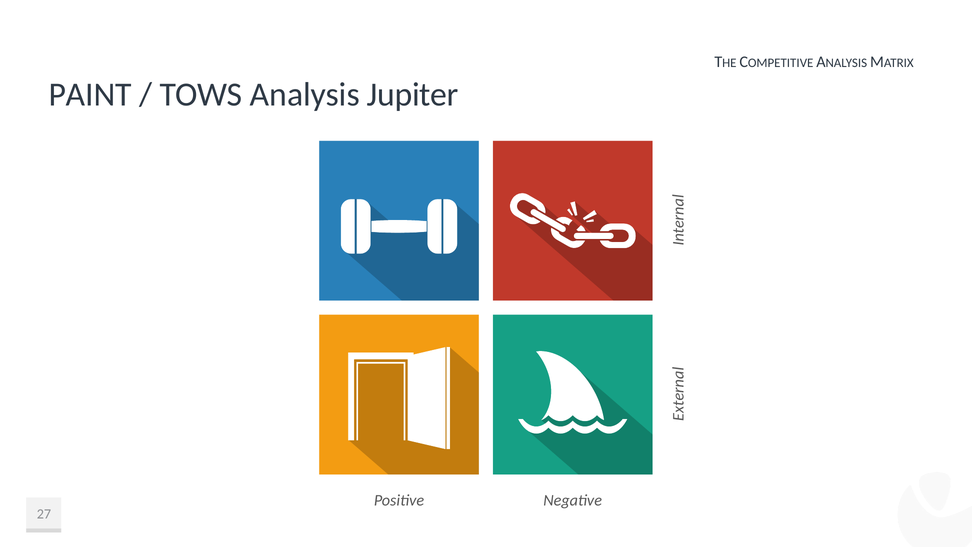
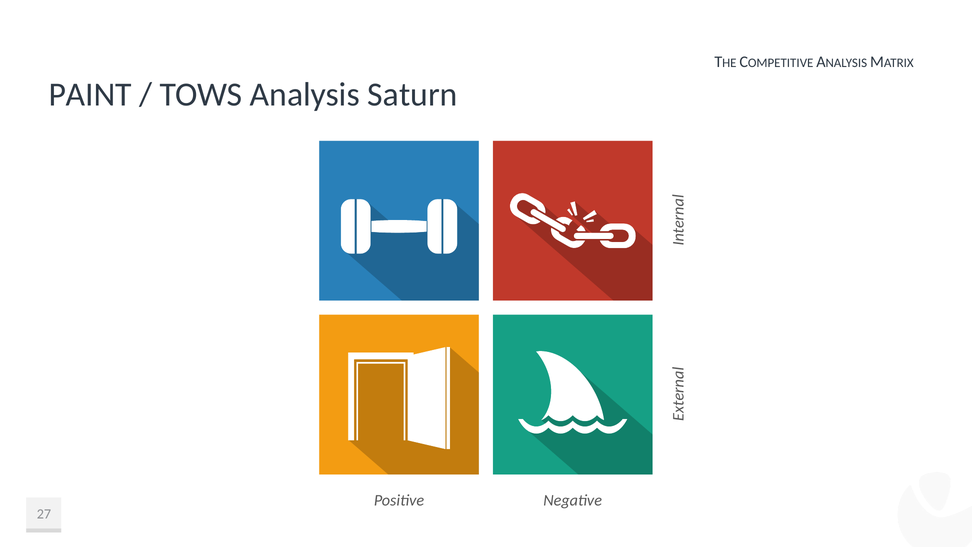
Jupiter: Jupiter -> Saturn (413, 94)
